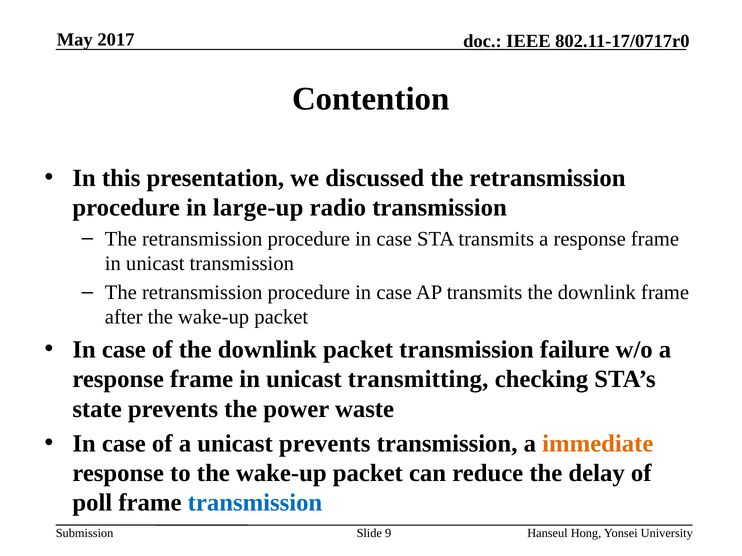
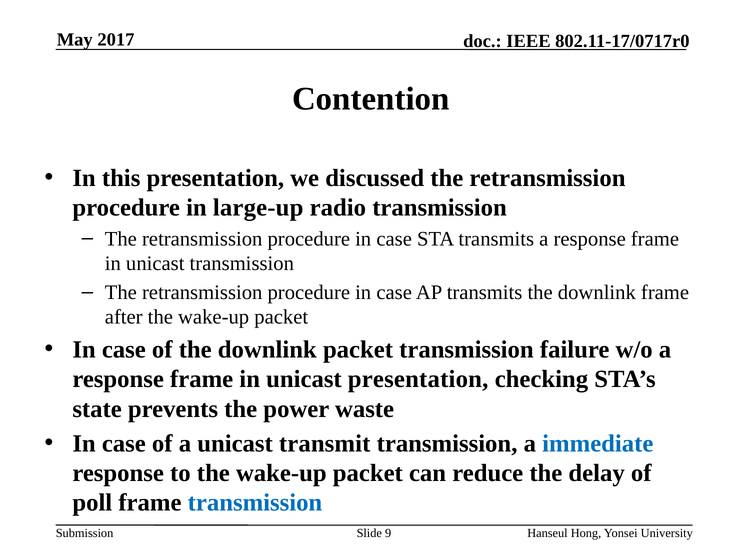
unicast transmitting: transmitting -> presentation (418, 380)
unicast prevents: prevents -> transmit (325, 444)
immediate colour: orange -> blue (598, 444)
